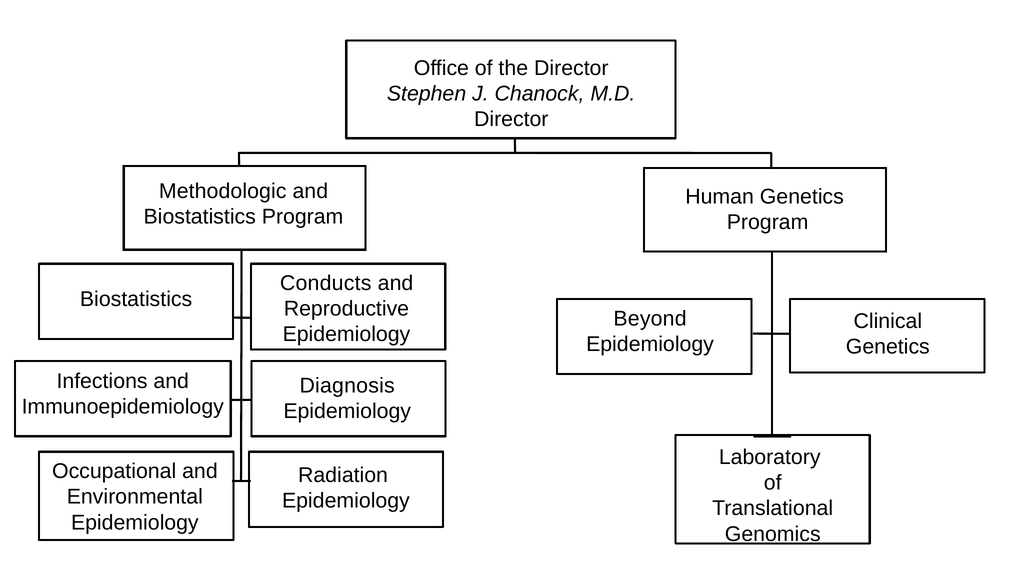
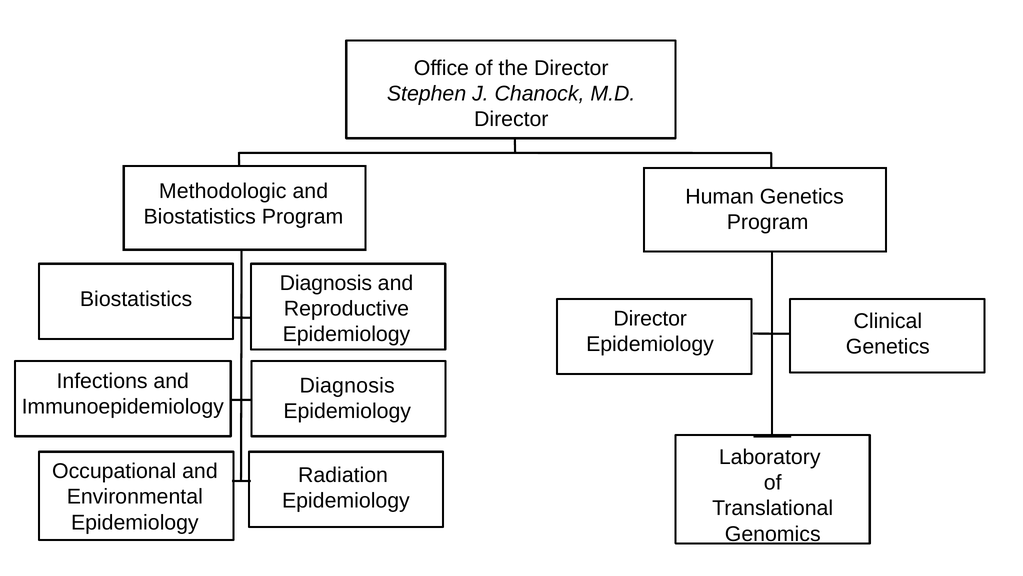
Conducts: Conducts -> Diagnosis (326, 283)
Beyond: Beyond -> Director (650, 318)
